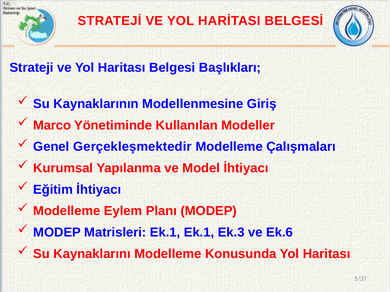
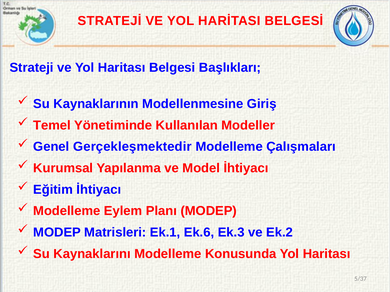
Marco: Marco -> Temel (52, 125)
Ek.1 Ek.1: Ek.1 -> Ek.6 (199, 233)
Ek.6: Ek.6 -> Ek.2 (280, 233)
